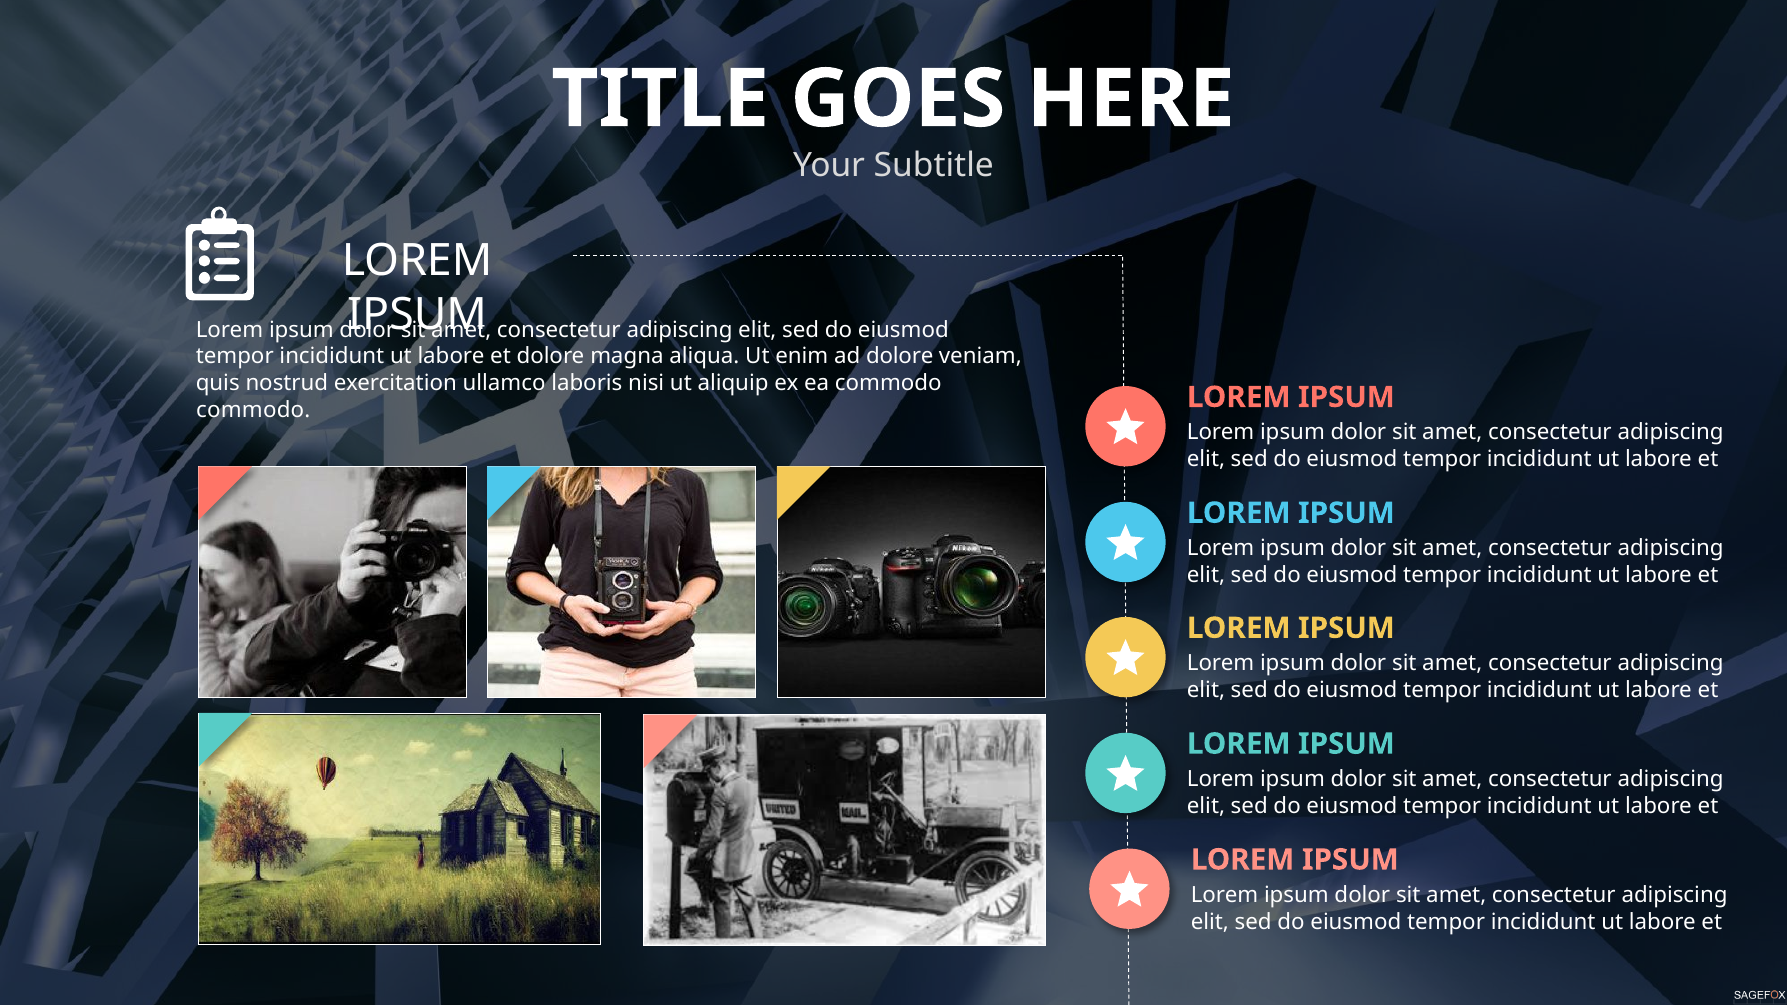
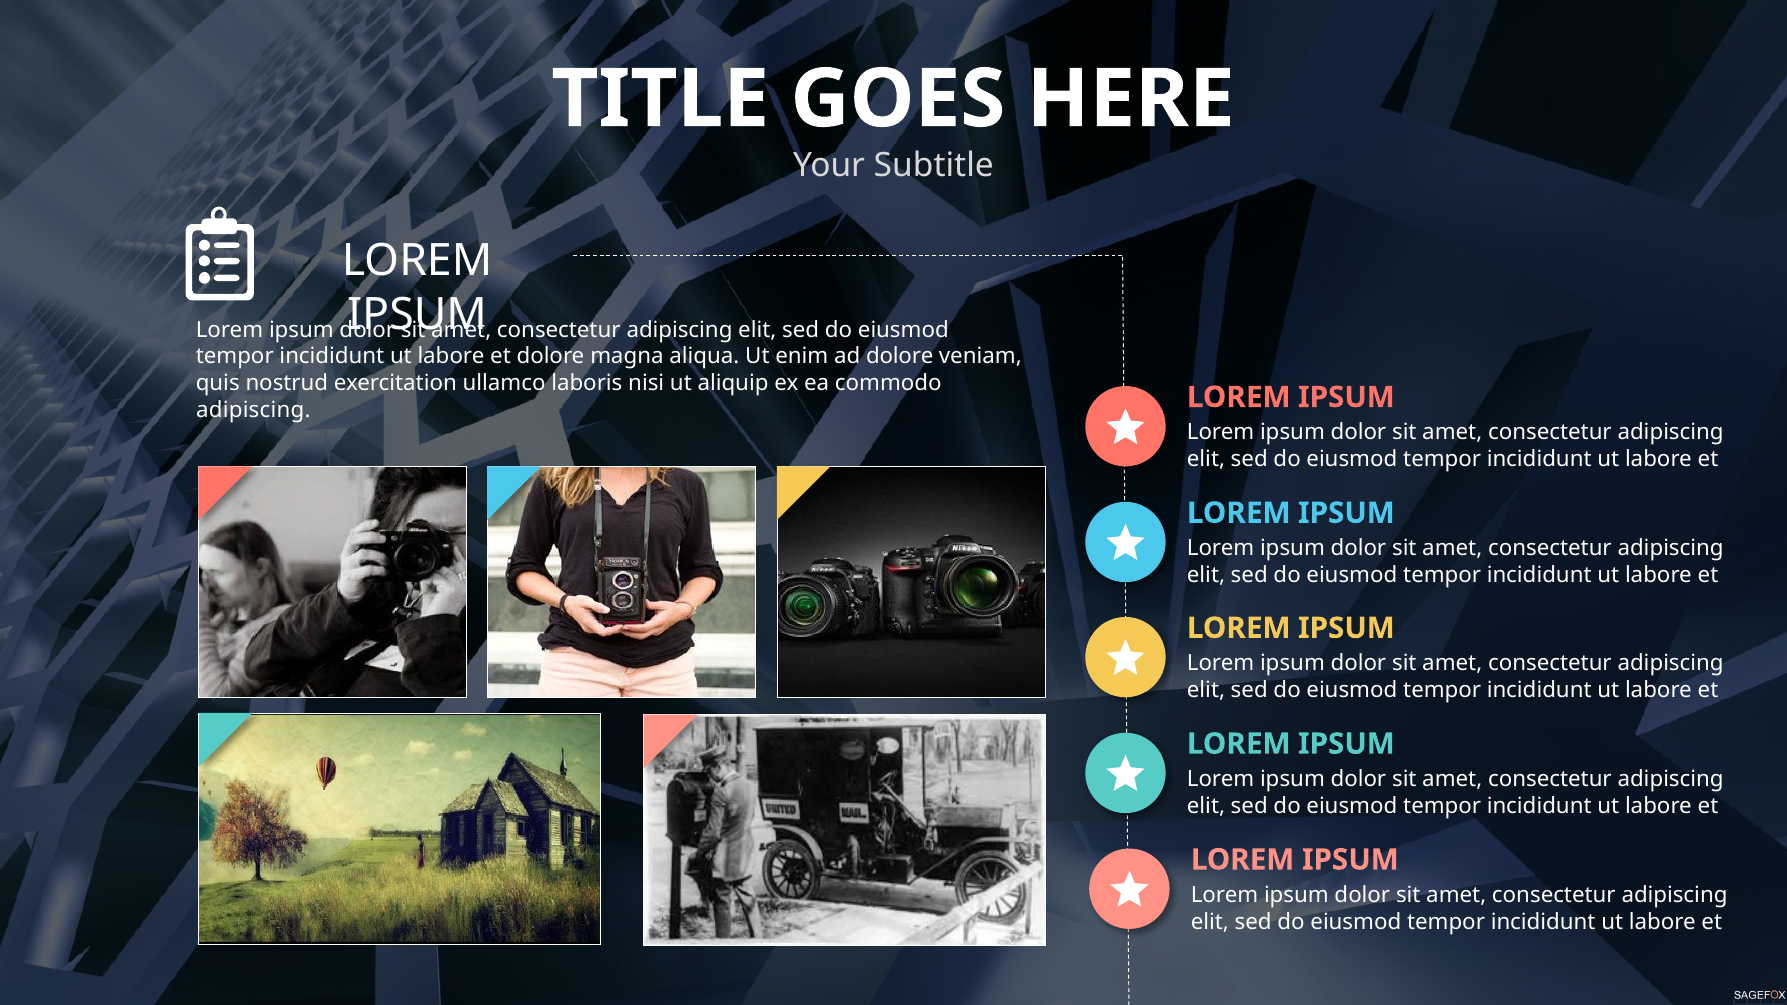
commodo: commodo -> adipiscing (253, 410)
